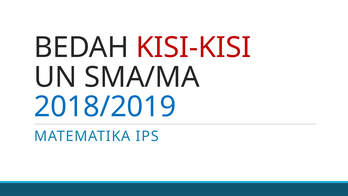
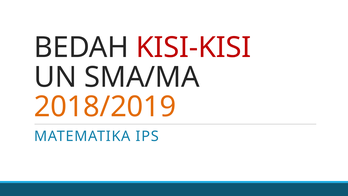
2018/2019 colour: blue -> orange (105, 107)
